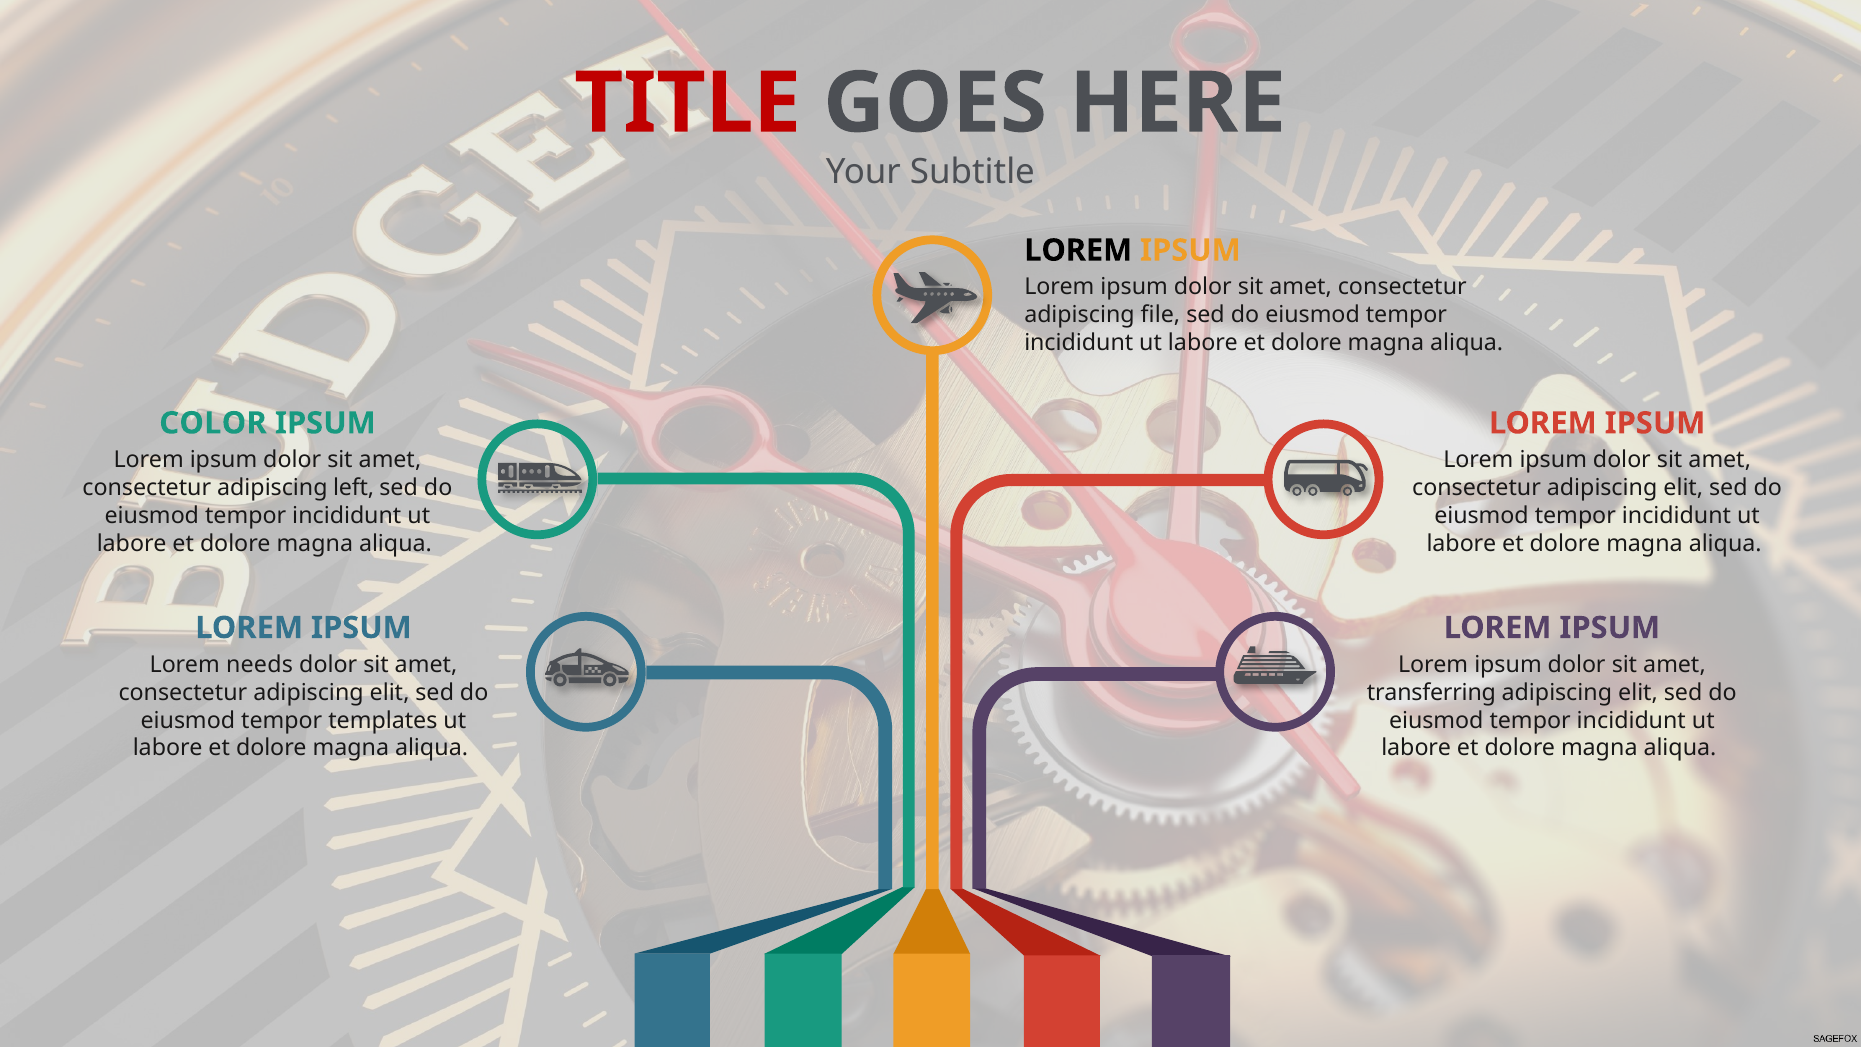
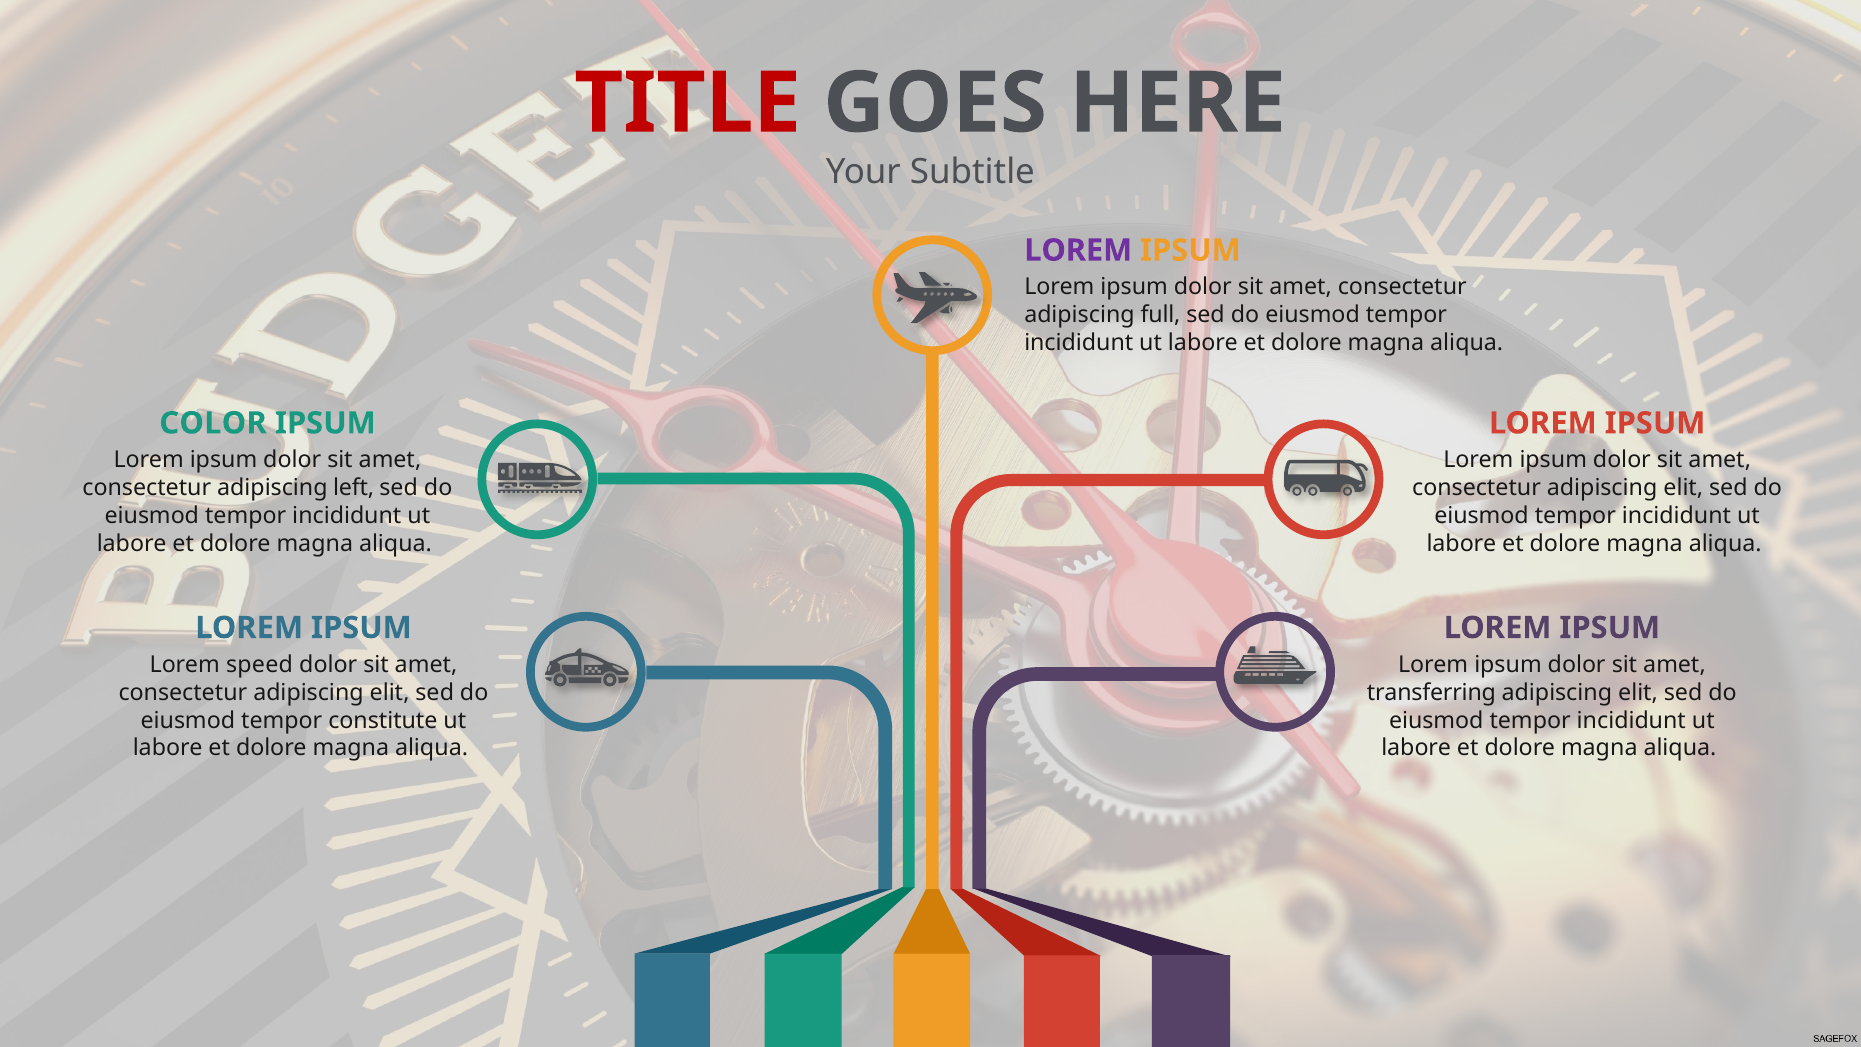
LOREM colour: black -> purple (1078, 250)
file: file -> full (1161, 315)
needs: needs -> speed (260, 664)
templates: templates -> constitute (383, 720)
